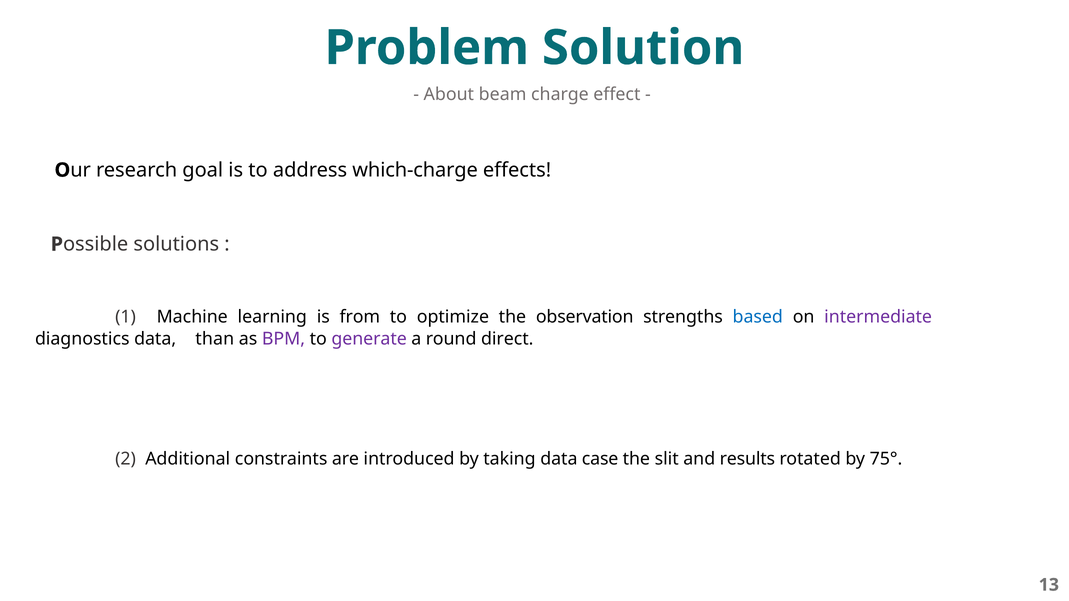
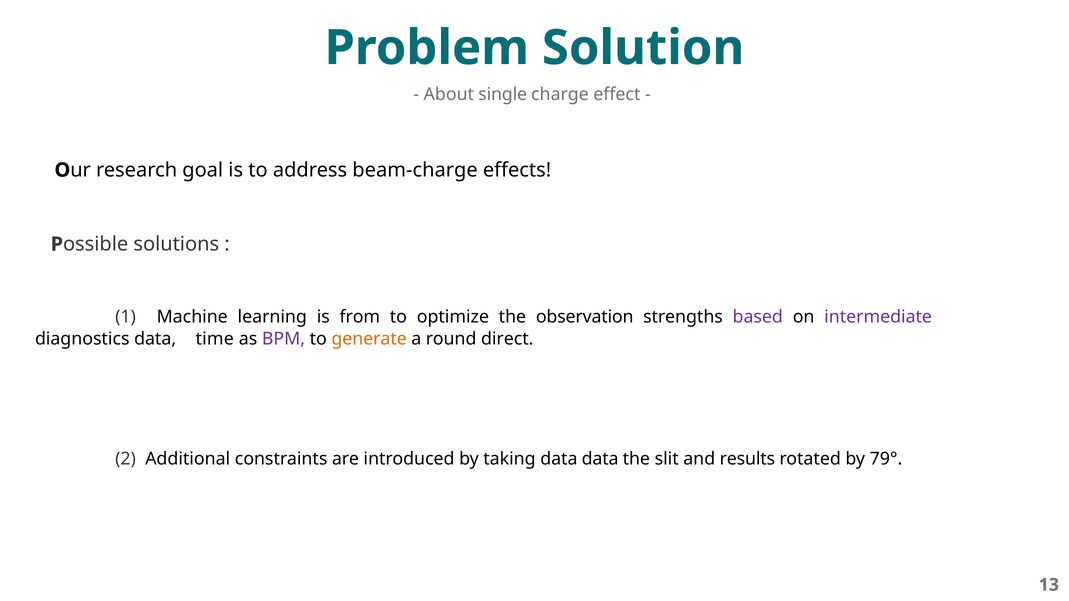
beam: beam -> single (503, 95)
which-charge: which-charge -> beam-charge (415, 170)
based colour: blue -> purple (758, 317)
than: than -> time (215, 339)
generate colour: purple -> orange (369, 339)
data case: case -> data (600, 459)
75°: 75° -> 79° (886, 459)
